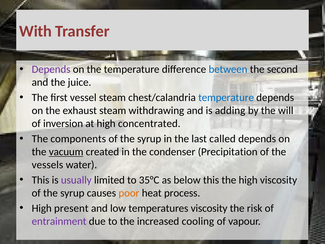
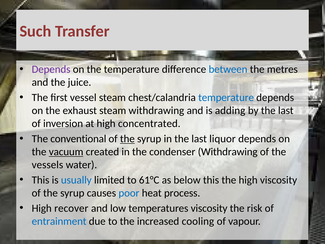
With: With -> Such (35, 31)
second: second -> metres (282, 69)
by the will: will -> last (286, 110)
components: components -> conventional (78, 139)
the underline: none -> present (127, 139)
called: called -> liquor (223, 139)
condenser Precipitation: Precipitation -> Withdrawing (228, 152)
usually colour: purple -> blue (76, 180)
35°C: 35°C -> 61°C (149, 180)
poor colour: orange -> blue (129, 193)
present: present -> recover (71, 208)
entrainment colour: purple -> blue (59, 221)
